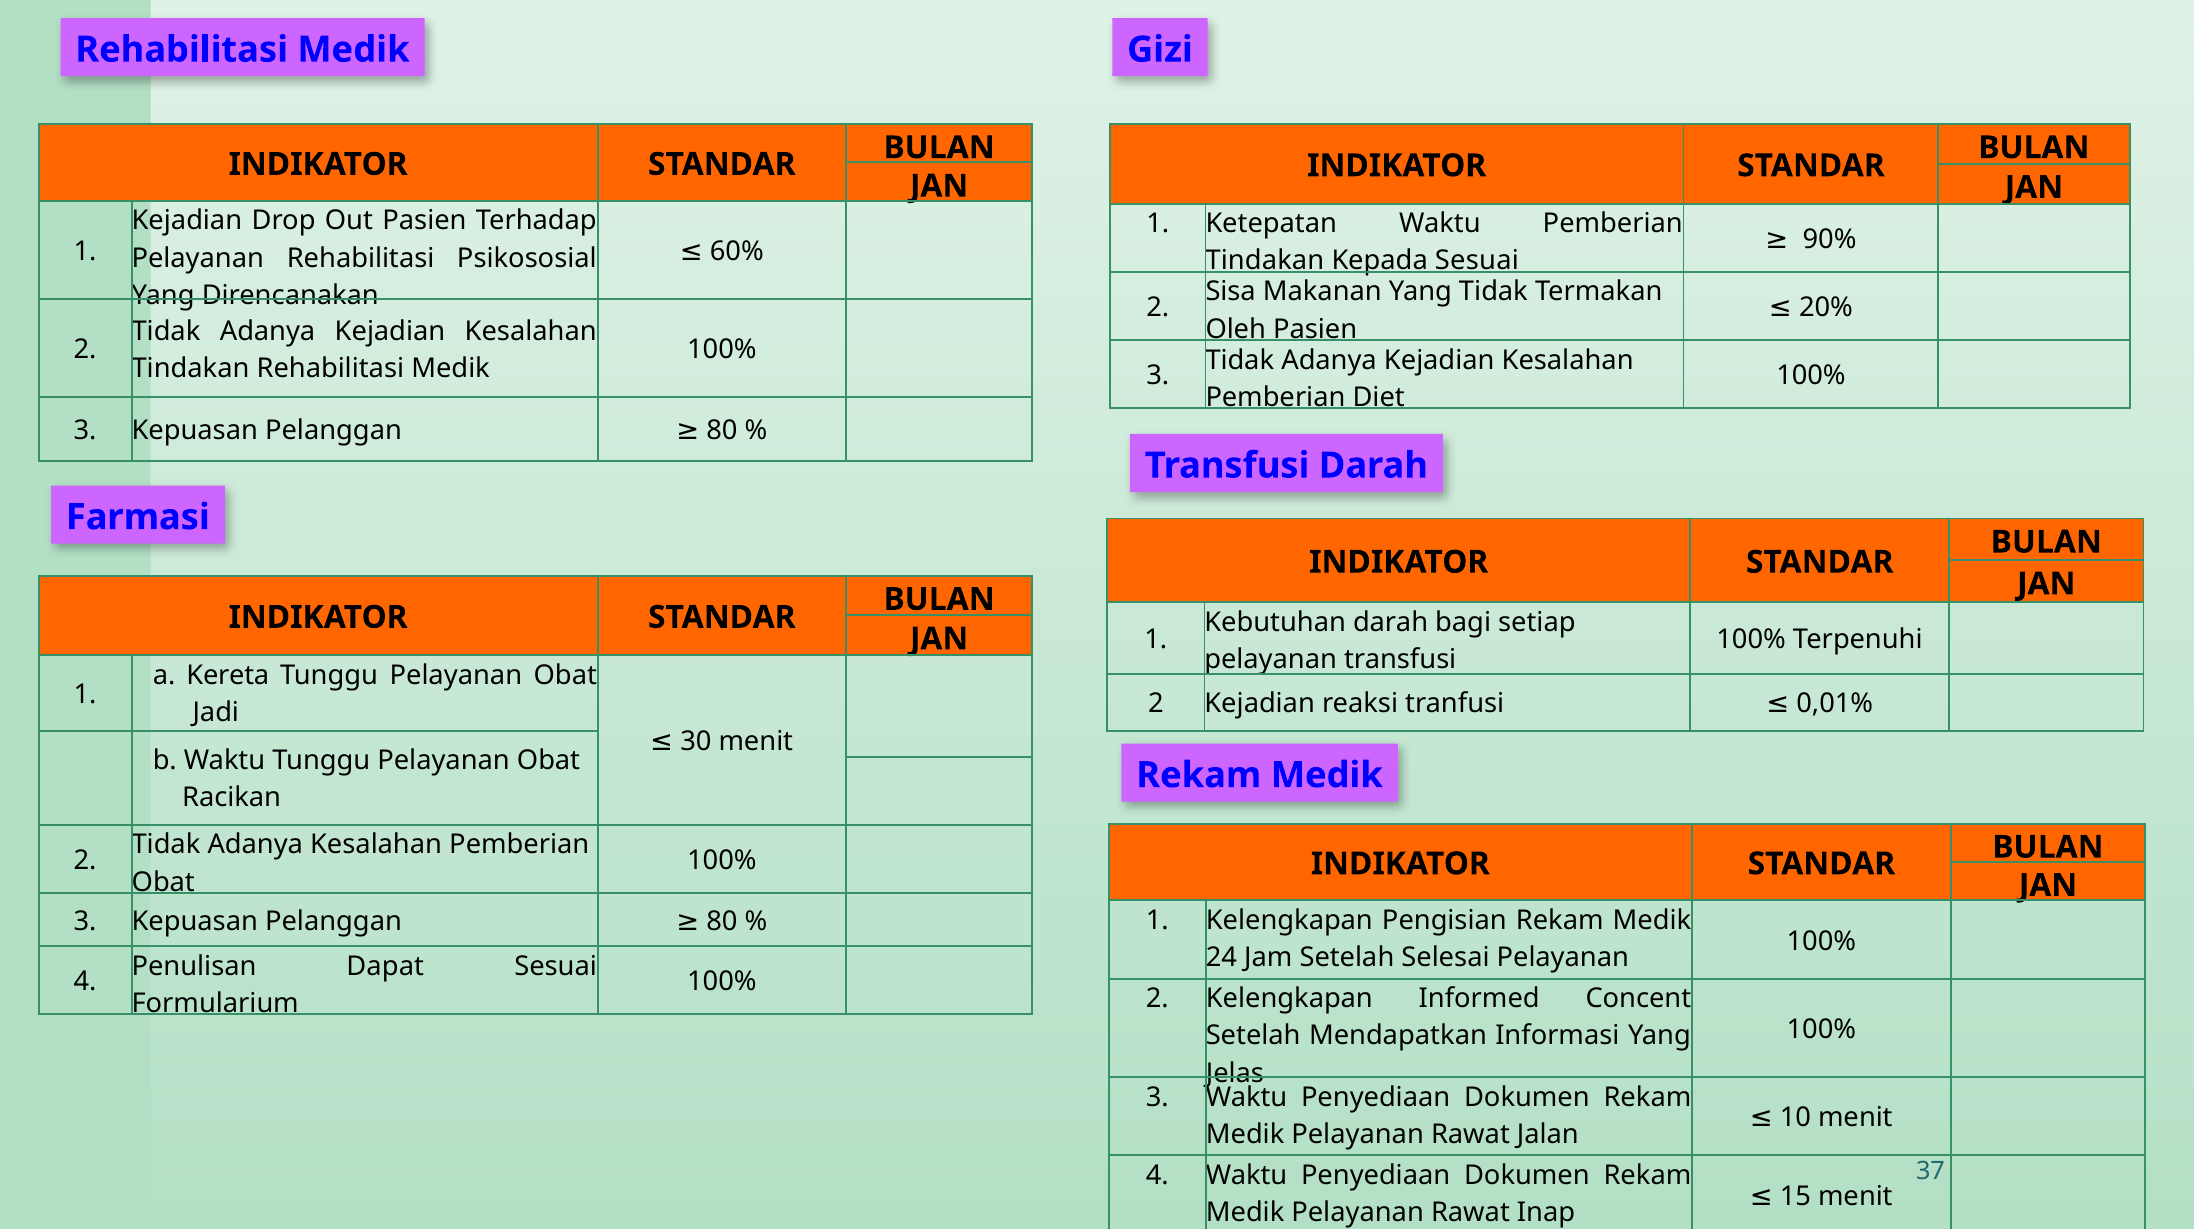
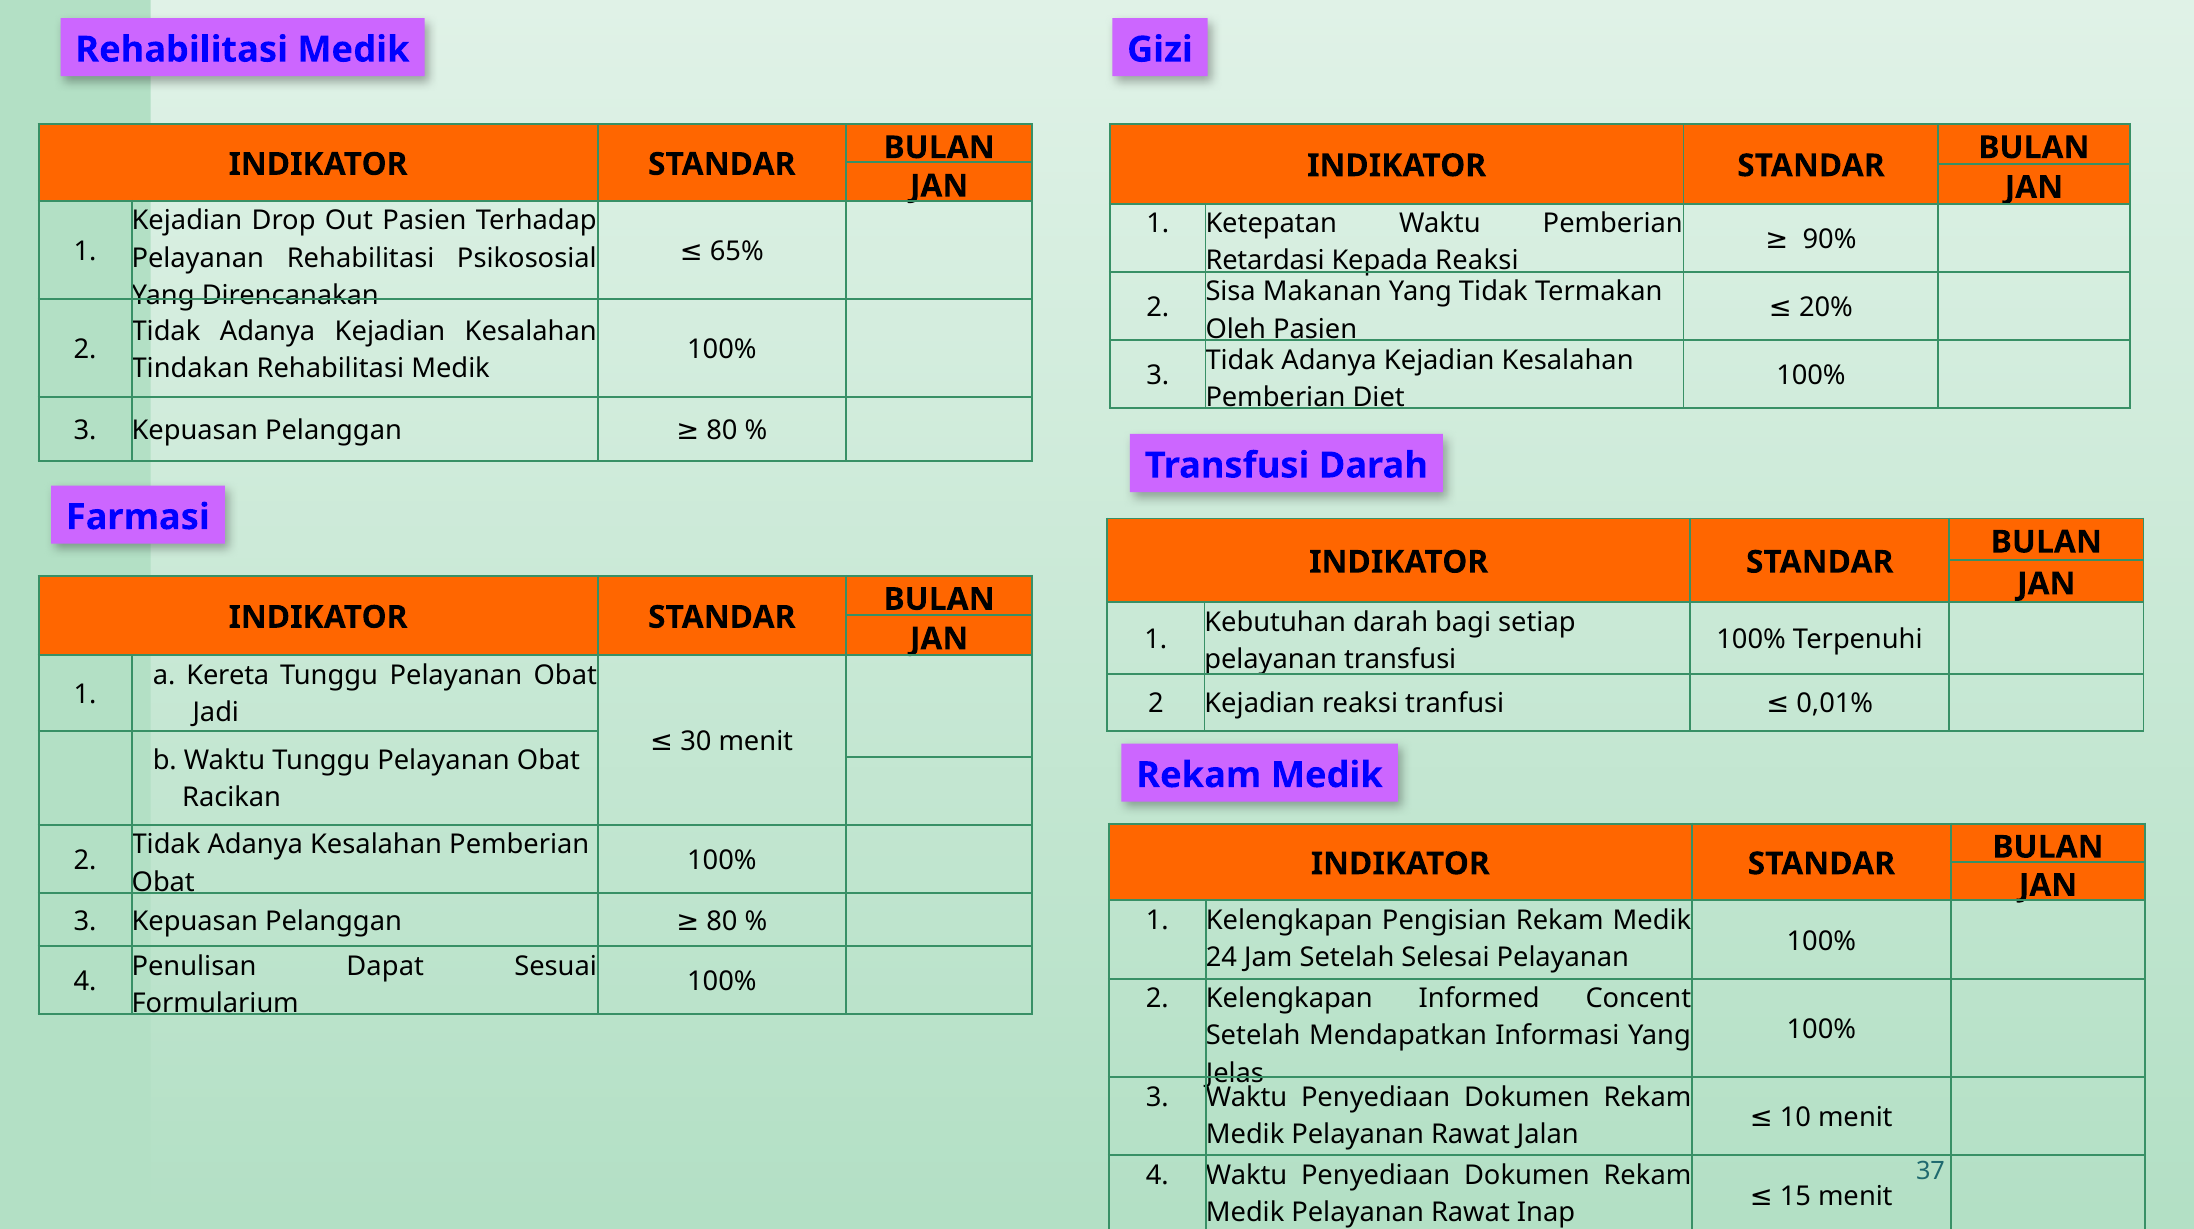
60%: 60% -> 65% (737, 252)
Tindakan: Tindakan -> Retardasi (1265, 261)
Kepada Sesuai: Sesuai -> Reaksi (1477, 261)
